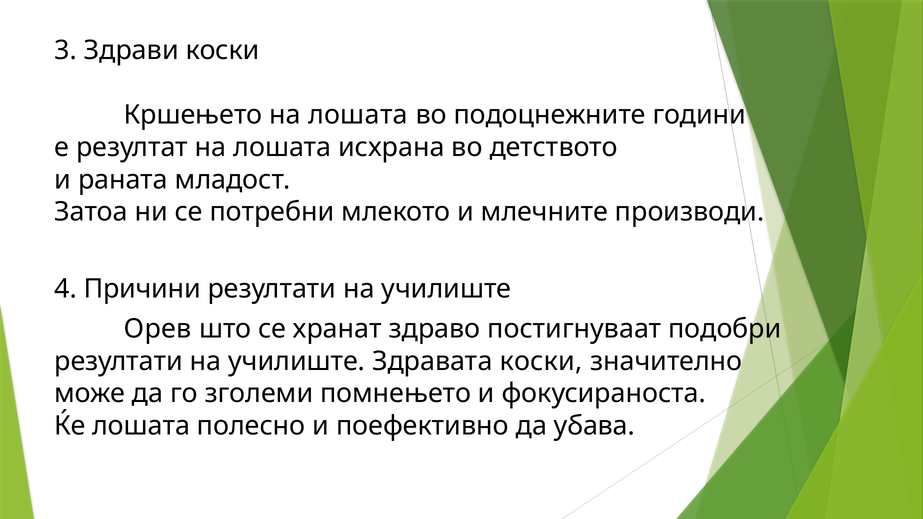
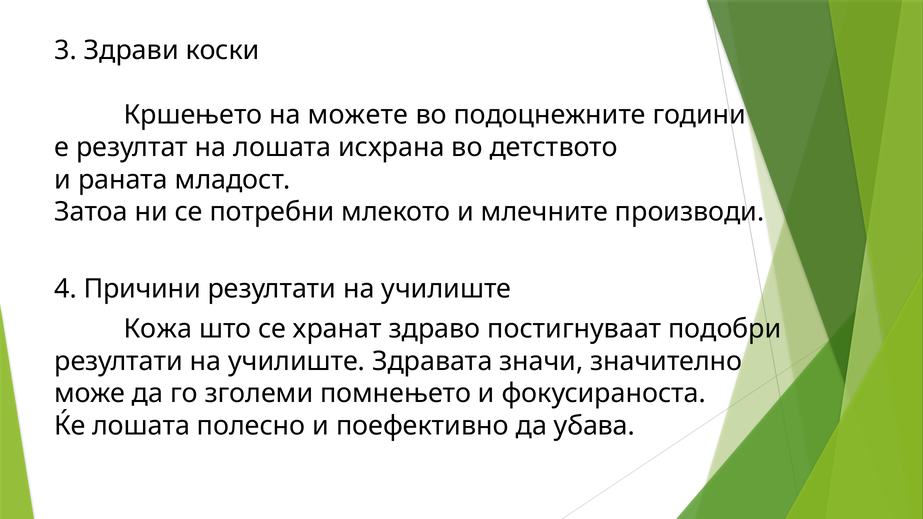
Кршењето на лошата: лошата -> можете (358, 115)
Орев: Орев -> Кожа (158, 329)
Здравата коски: коски -> значи (541, 361)
